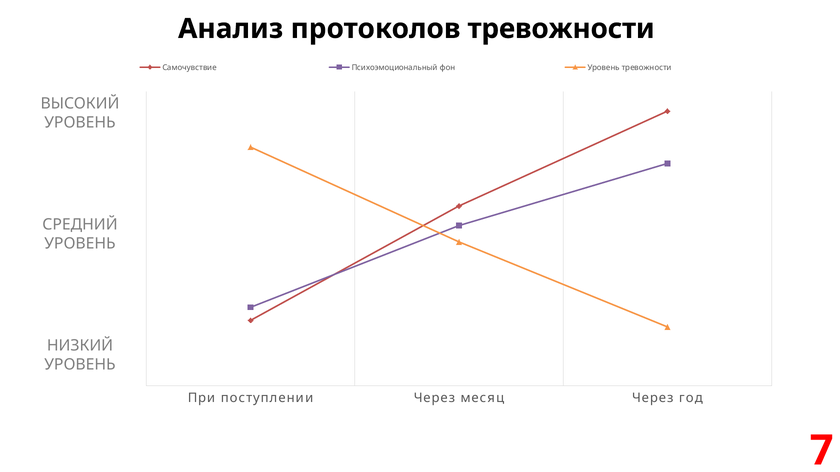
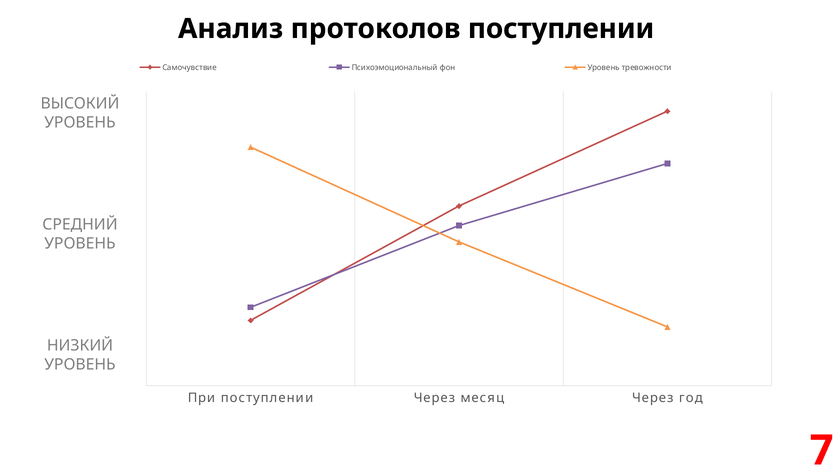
протоколов тревожности: тревожности -> поступлении (561, 29)
